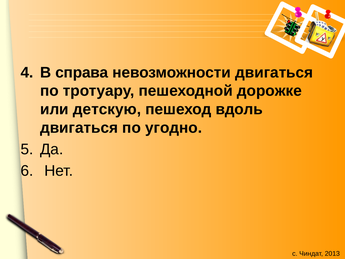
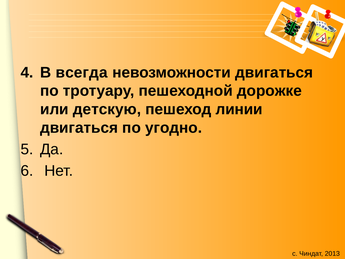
справа: справа -> всегда (82, 72)
вдоль: вдоль -> линии (239, 109)
